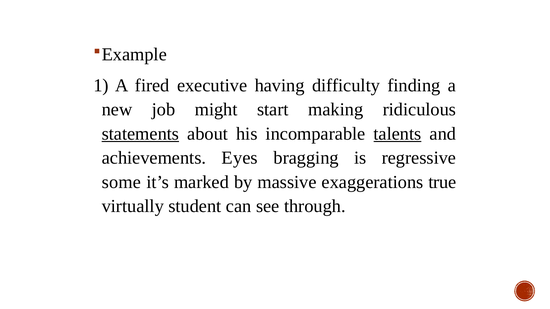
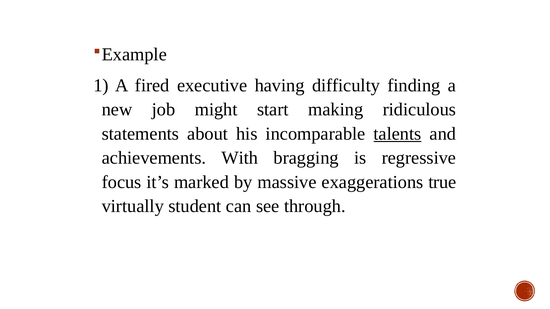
statements underline: present -> none (140, 134)
Eyes: Eyes -> With (240, 158)
some: some -> focus (122, 182)
